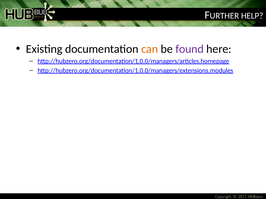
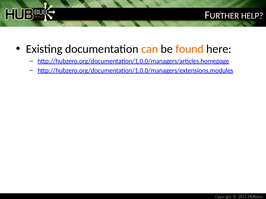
found colour: purple -> orange (190, 49)
